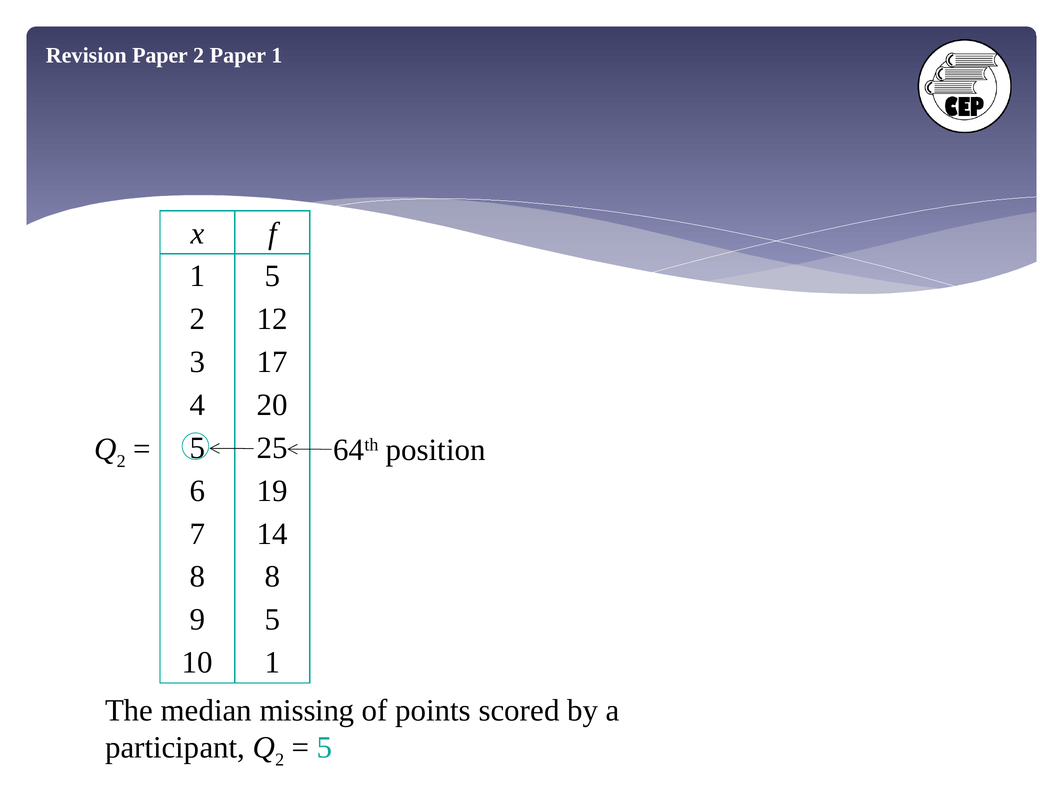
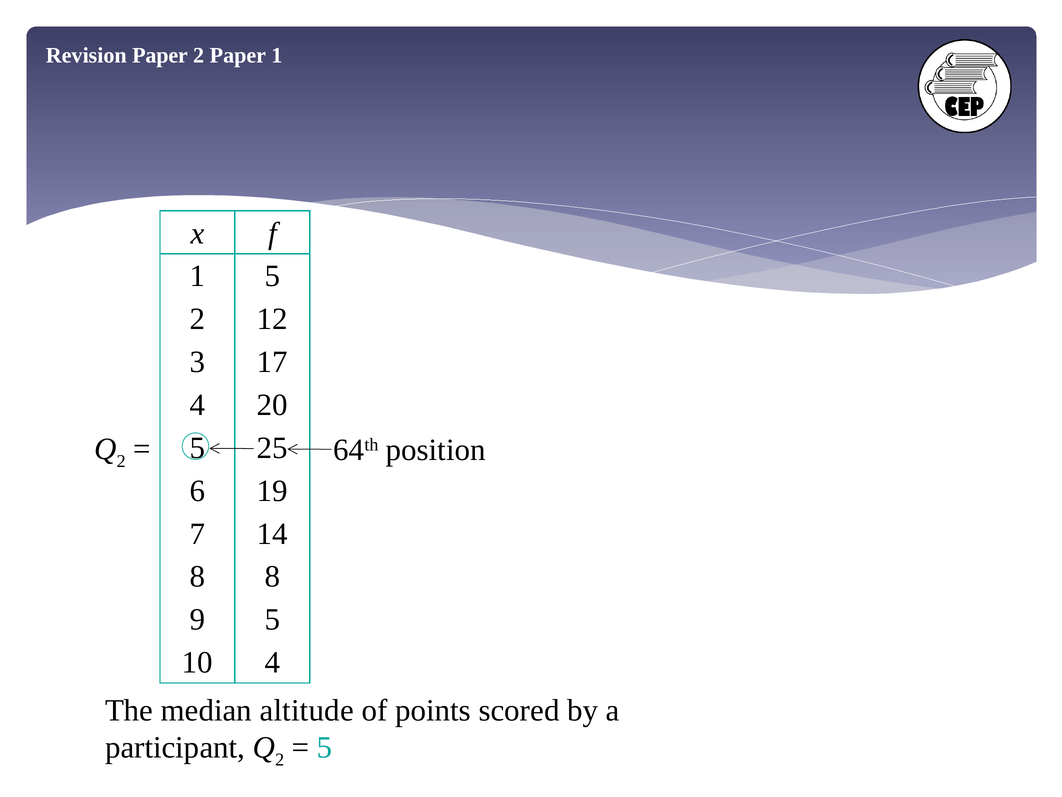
10 1: 1 -> 4 (272, 662)
missing: missing -> altitude (307, 710)
